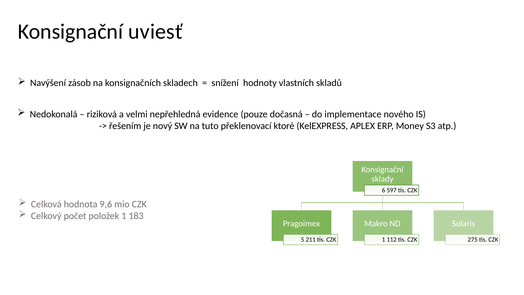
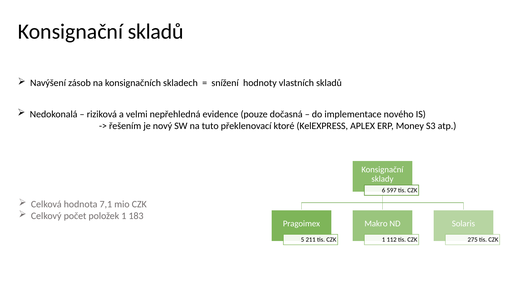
Konsignační uviesť: uviesť -> skladů (156, 31)
9,6: 9,6 -> 7,1 (106, 204)
